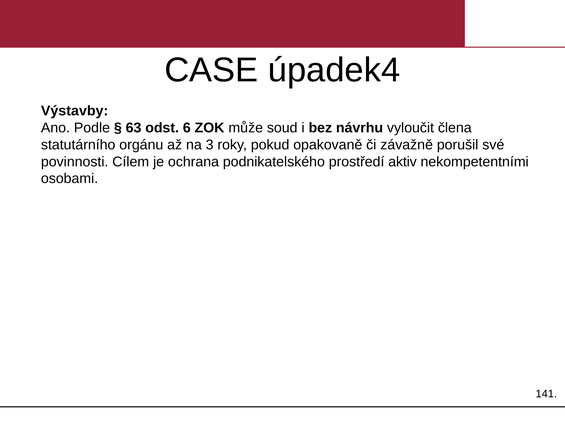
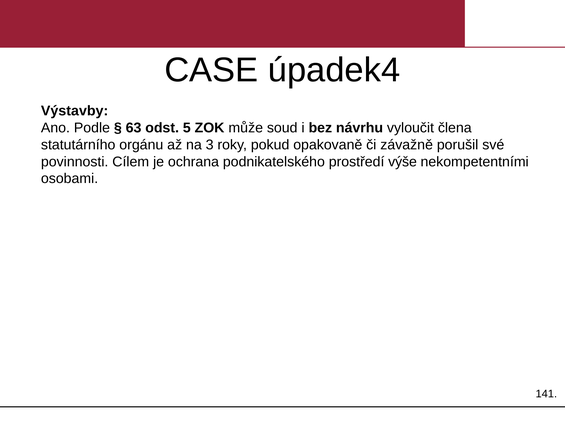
6: 6 -> 5 (187, 128)
aktiv: aktiv -> výše (403, 162)
